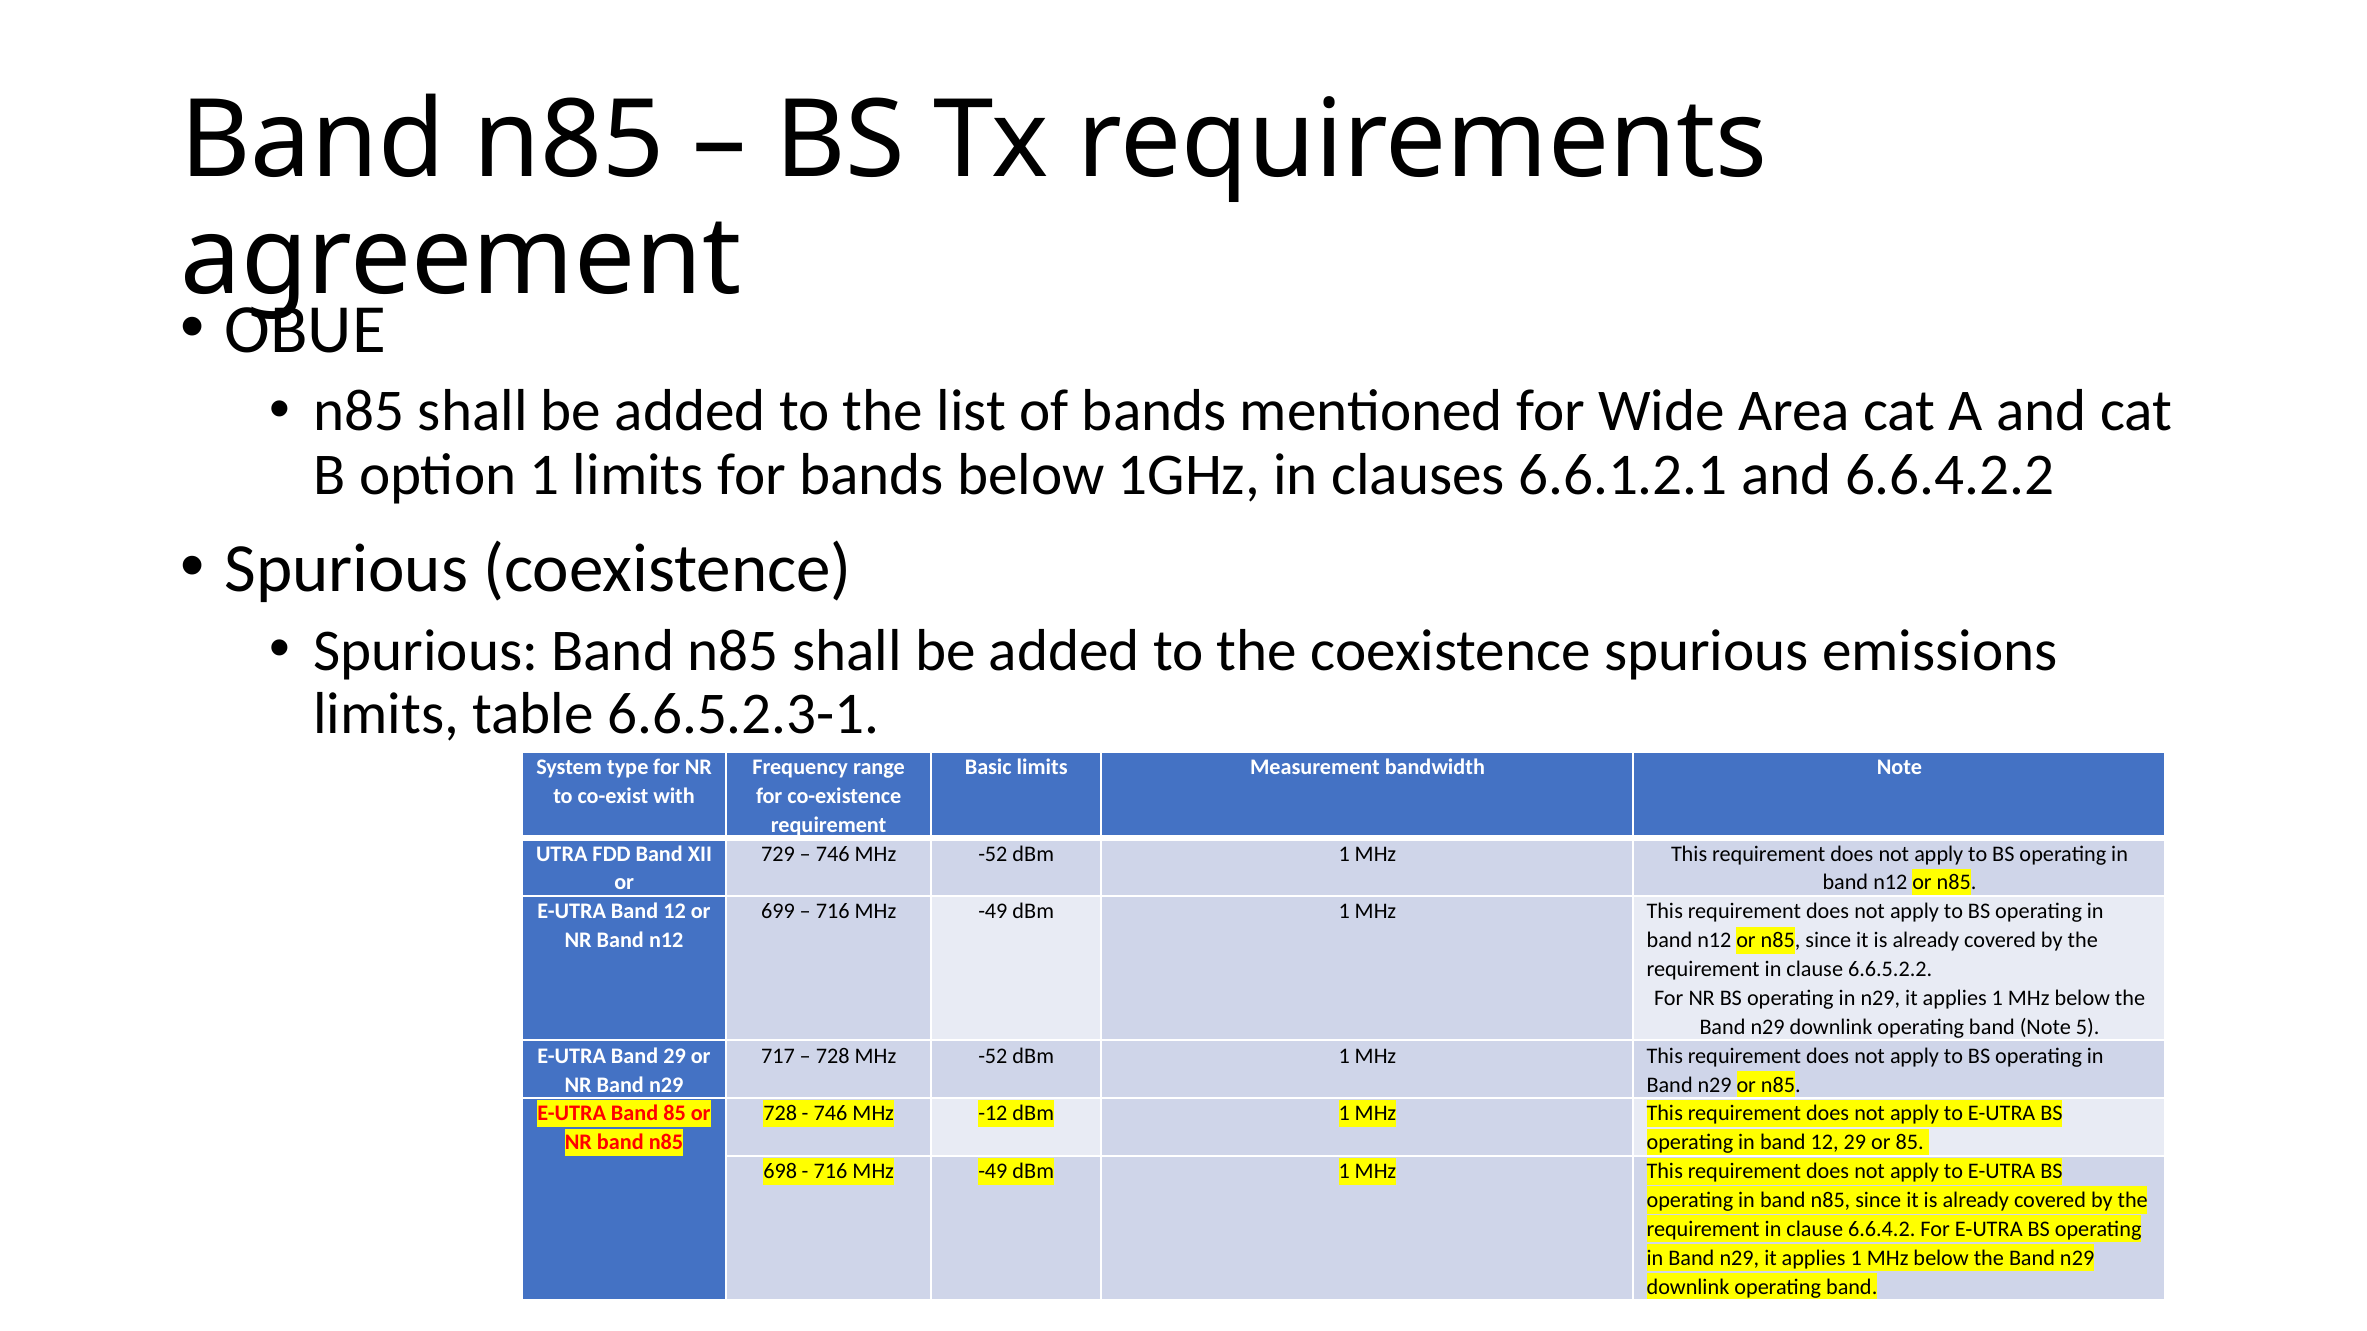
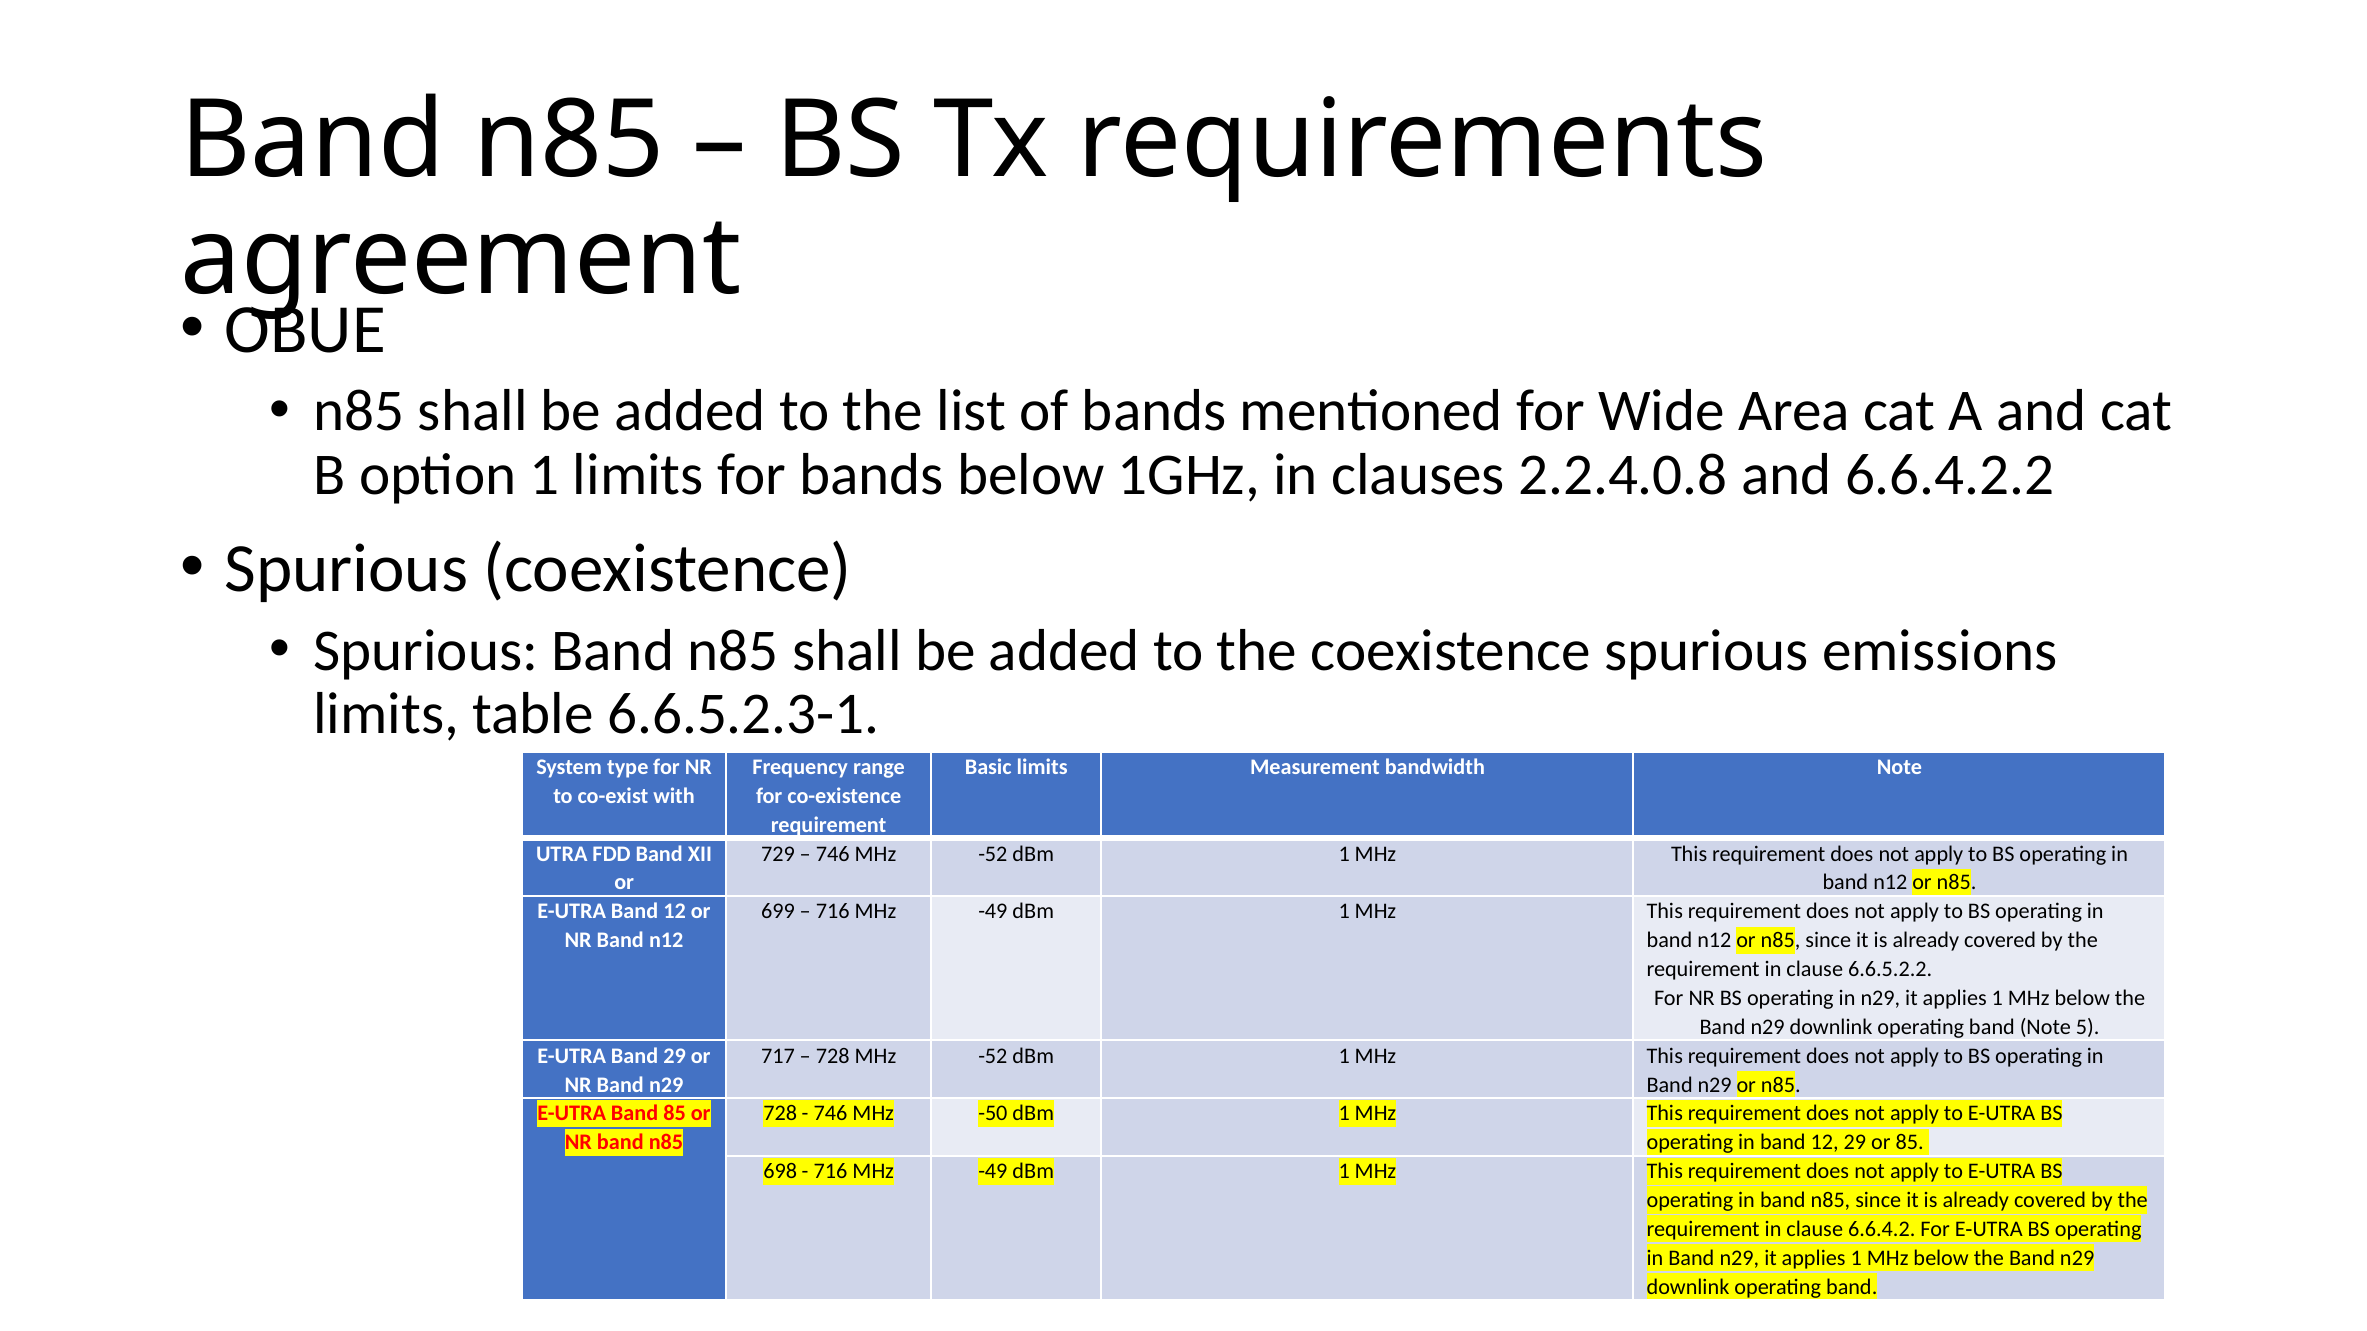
6.6.1.2.1: 6.6.1.2.1 -> 2.2.4.0.8 (1623, 475)
-12: -12 -> -50 (993, 1114)
